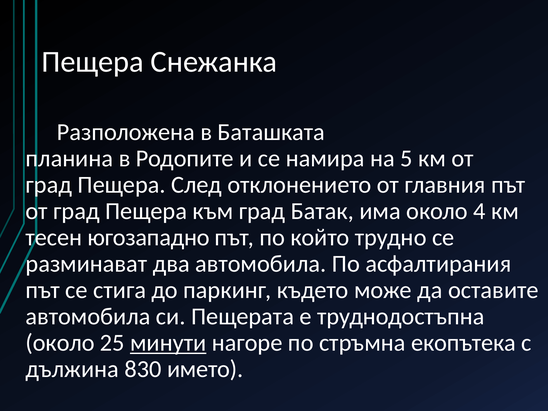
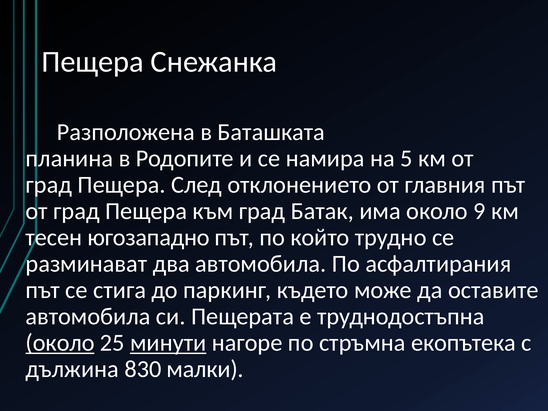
4: 4 -> 9 (479, 211)
около underline: none -> present (60, 343)
името: името -> малки (205, 369)
